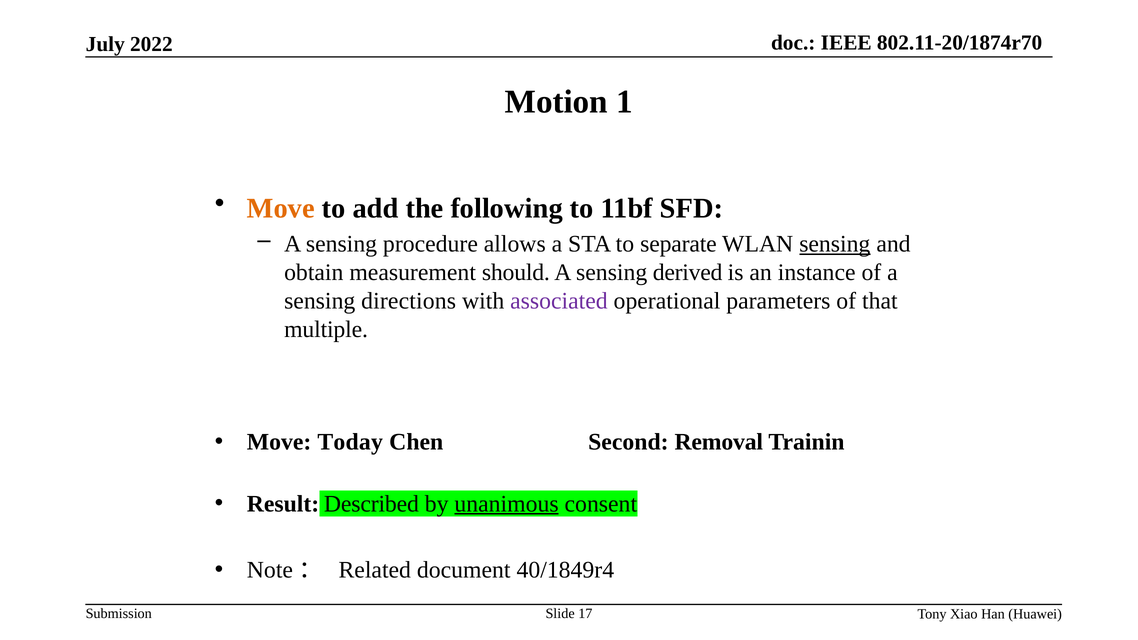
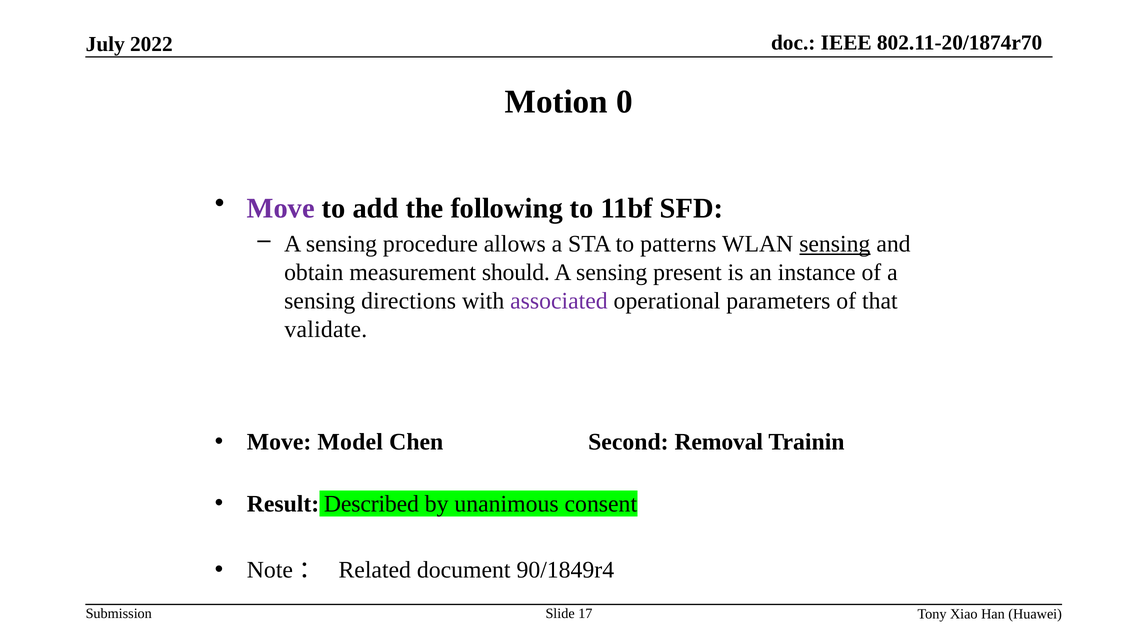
1: 1 -> 0 (625, 102)
Move colour: orange -> purple (281, 208)
separate: separate -> patterns (678, 244)
derived: derived -> present (688, 272)
multiple: multiple -> validate (326, 329)
Today: Today -> Model (350, 442)
unanimous underline: present -> none (507, 504)
40/1849r4: 40/1849r4 -> 90/1849r4 (565, 570)
